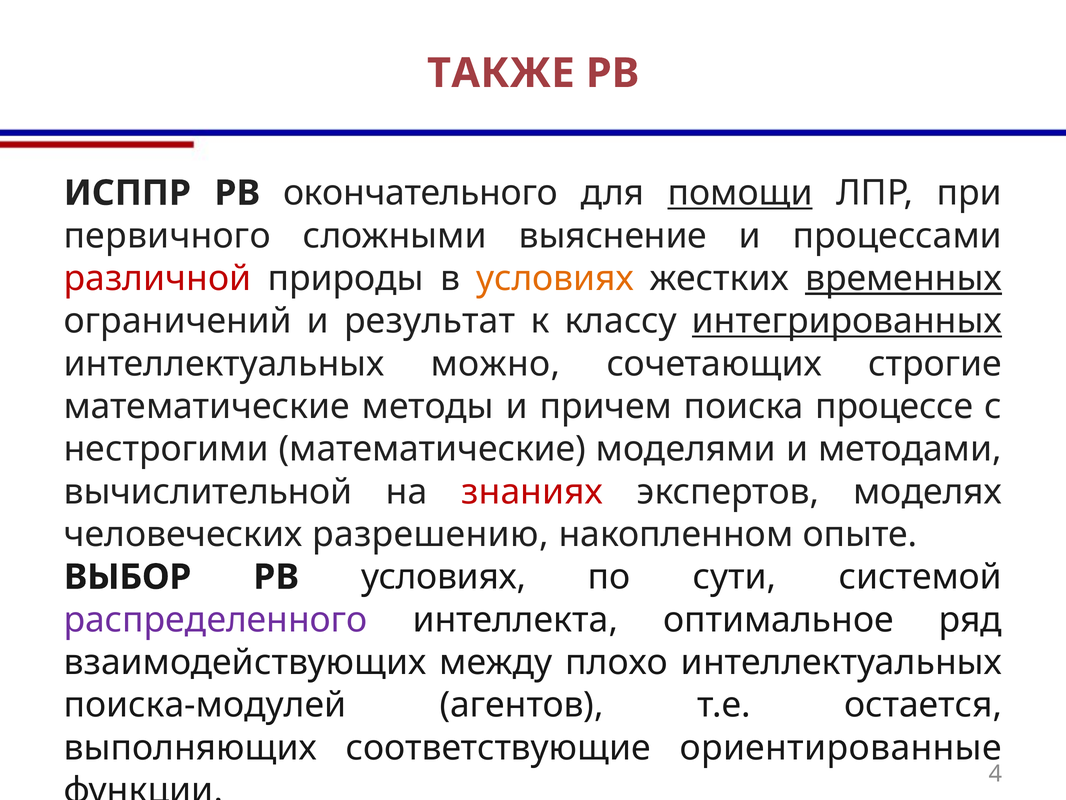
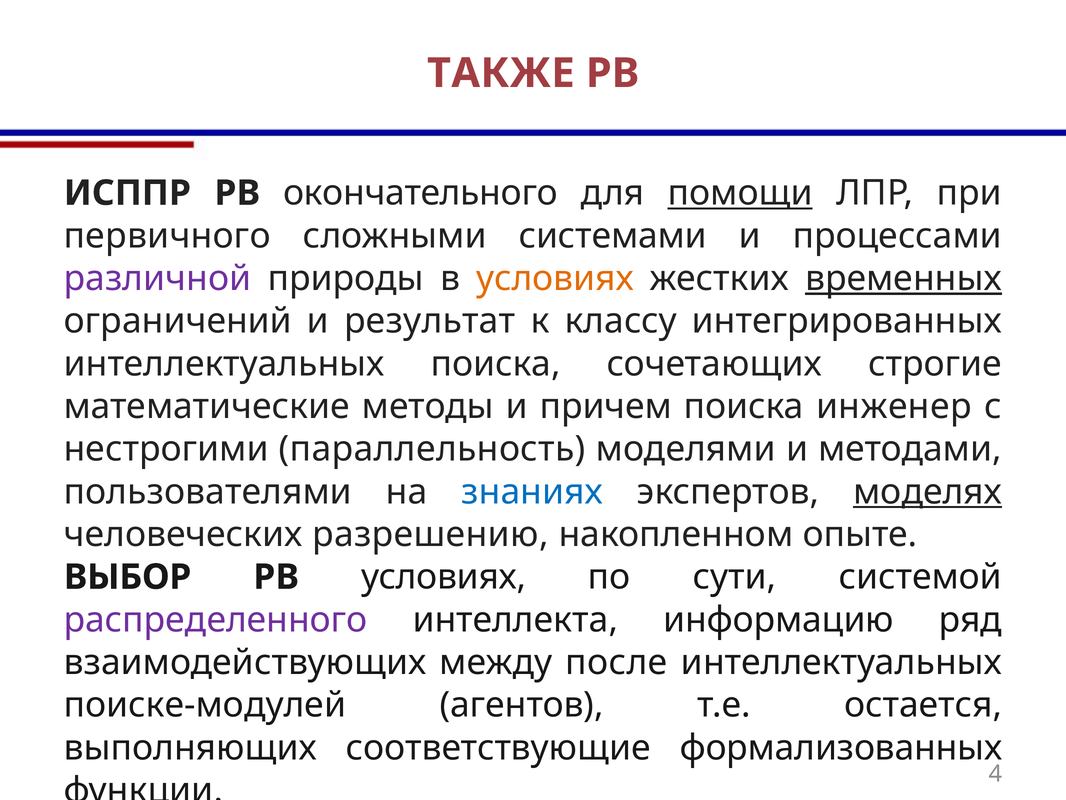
выяснение: выяснение -> системами (613, 236)
различной colour: red -> purple (157, 278)
интегрированных underline: present -> none (847, 321)
интеллектуальных можно: можно -> поиска (496, 364)
процессе: процессе -> инженер (894, 406)
нестрогими математические: математические -> параллельность (432, 449)
вычислительной: вычислительной -> пользователями (208, 491)
знаниях colour: red -> blue (532, 491)
моделях underline: none -> present (928, 491)
оптимальное: оптимальное -> информацию (779, 619)
плохо: плохо -> после (616, 662)
поиска-модулей: поиска-модулей -> поиске-модулей (205, 705)
ориентированные: ориентированные -> формализованных (841, 747)
